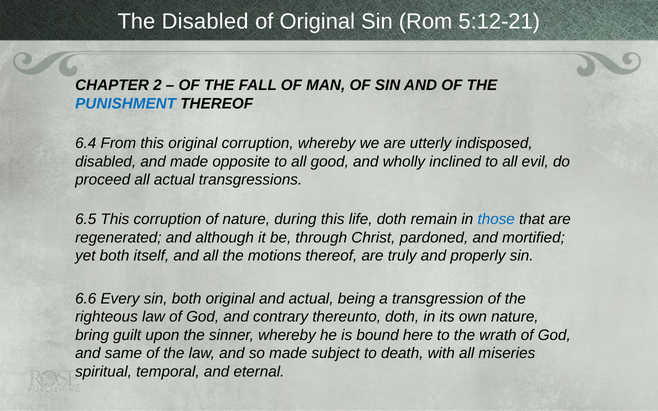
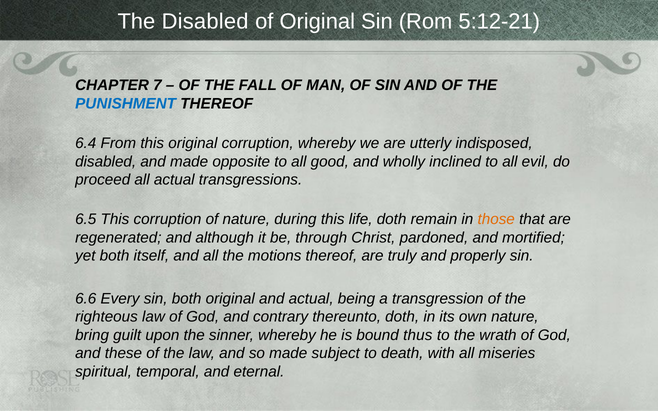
2: 2 -> 7 (157, 85)
those colour: blue -> orange (496, 220)
here: here -> thus (418, 335)
same: same -> these (123, 354)
